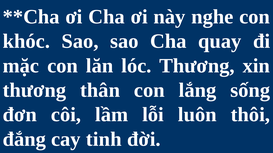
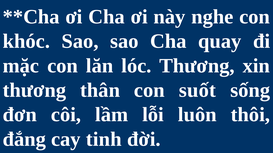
lắng: lắng -> suốt (197, 90)
